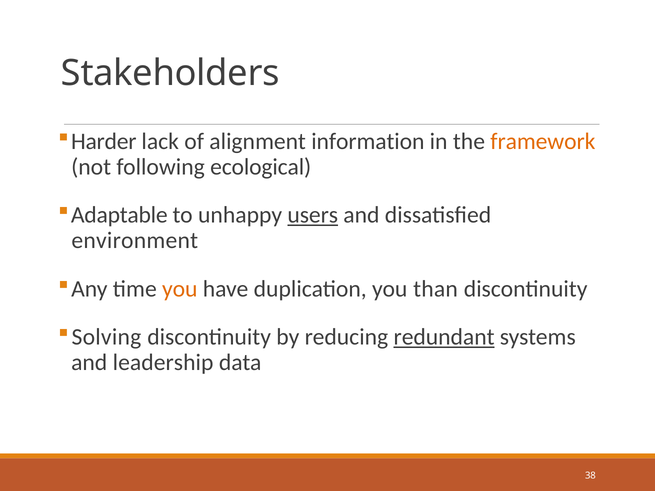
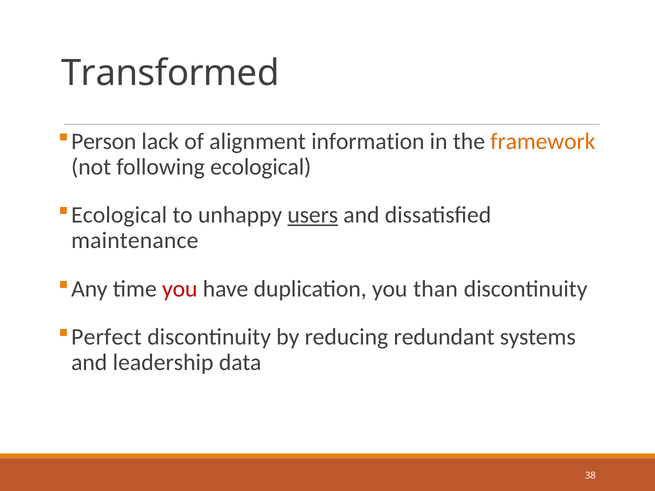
Stakeholders: Stakeholders -> Transformed (170, 73)
Harder: Harder -> Person (104, 141)
Adaptable: Adaptable -> Ecological (119, 215)
environment: environment -> maintenance (135, 241)
you colour: orange -> red (180, 289)
Solving: Solving -> Perfect (106, 337)
redundant underline: present -> none (444, 337)
